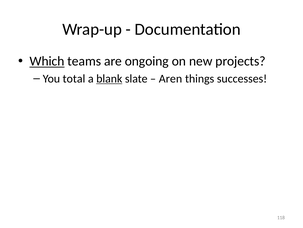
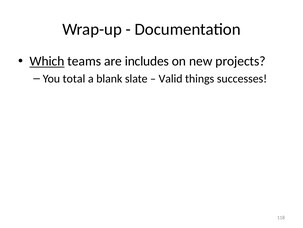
ongoing: ongoing -> includes (147, 61)
blank underline: present -> none (109, 78)
Aren: Aren -> Valid (171, 78)
